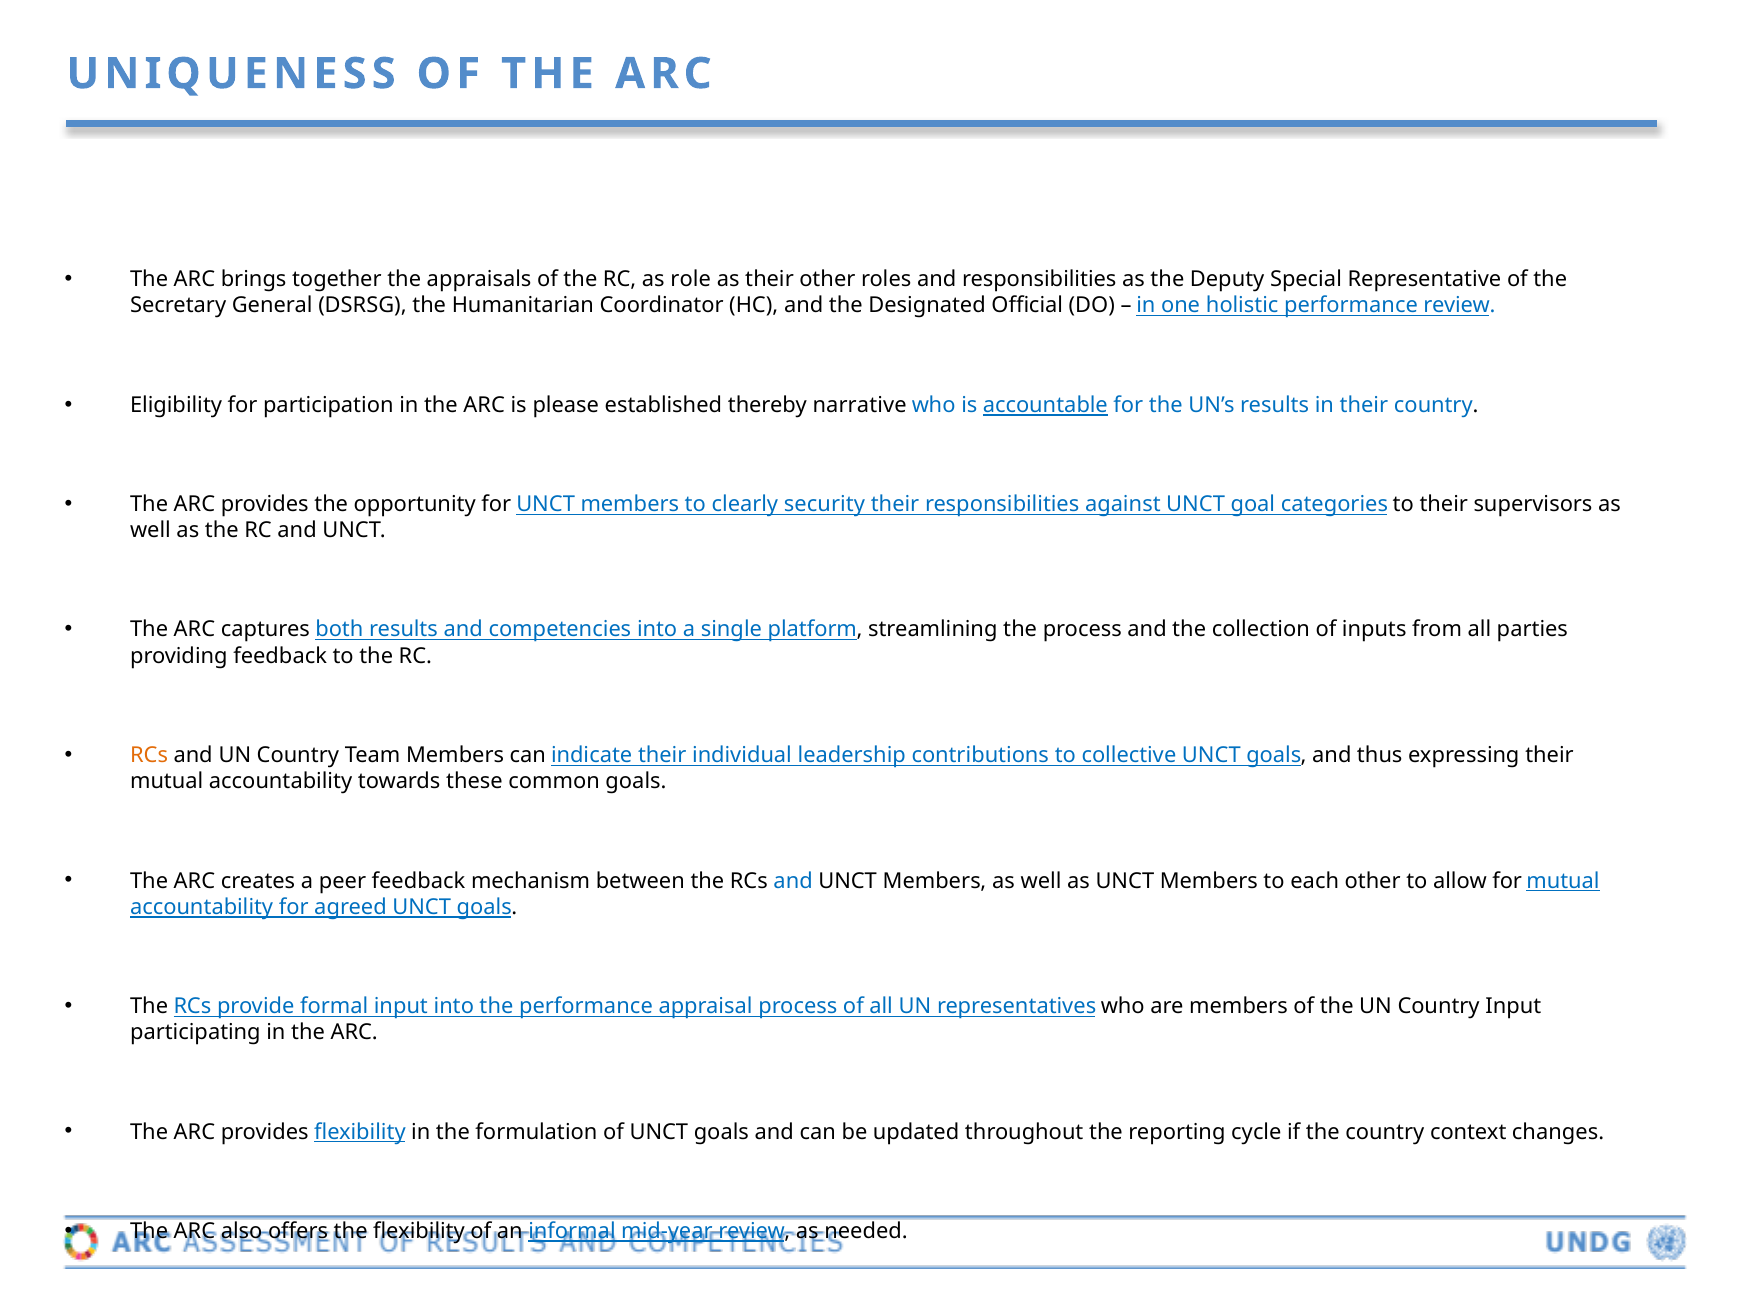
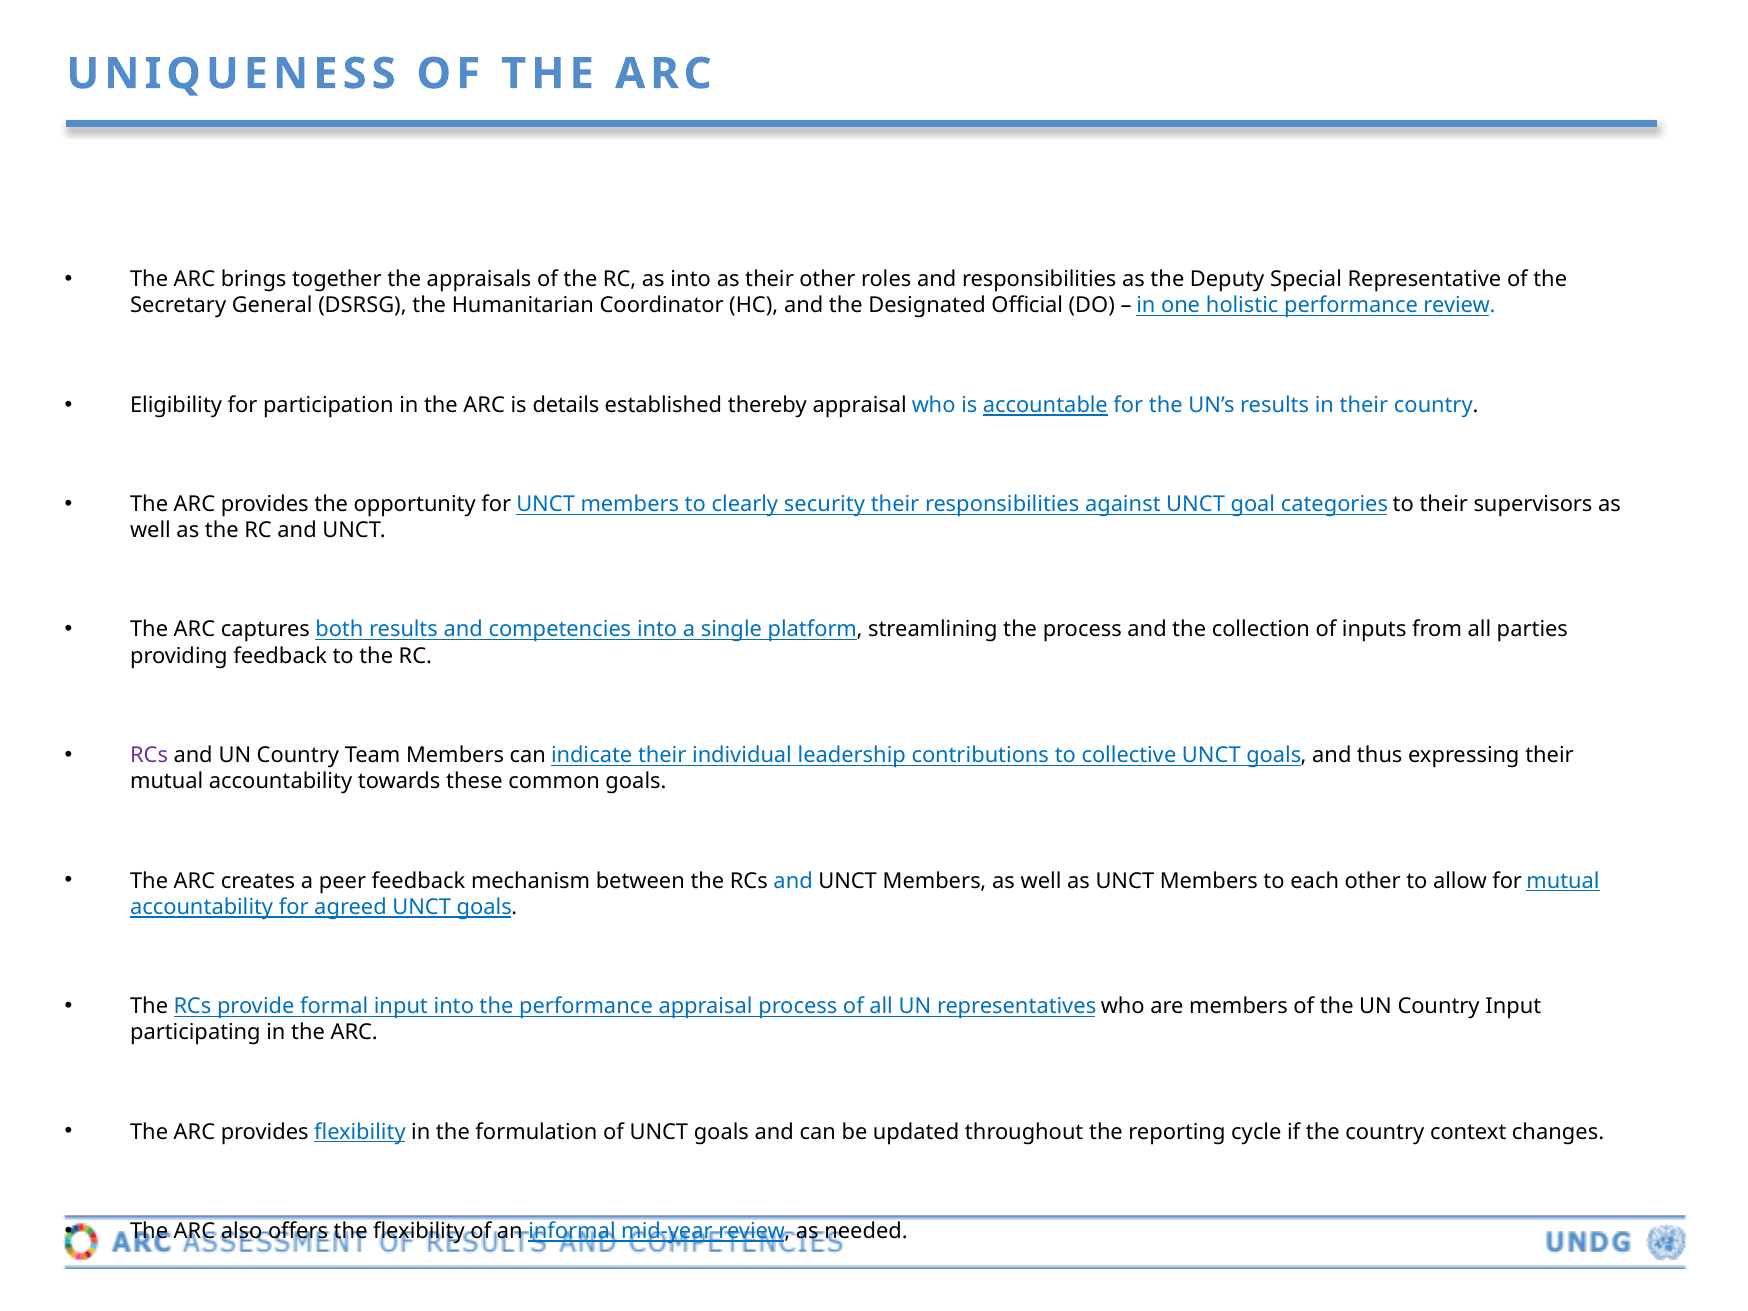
as role: role -> into (691, 279)
please: please -> details (566, 405)
thereby narrative: narrative -> appraisal (860, 405)
RCs colour: orange -> purple (149, 755)
